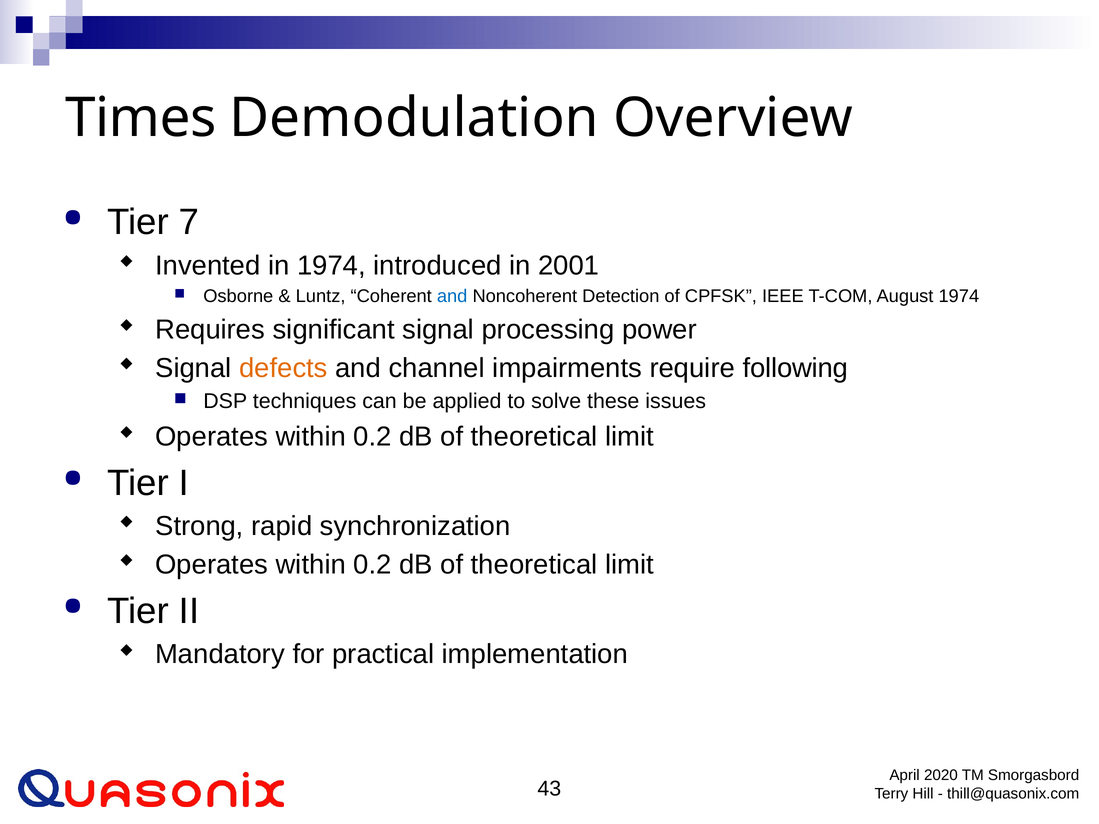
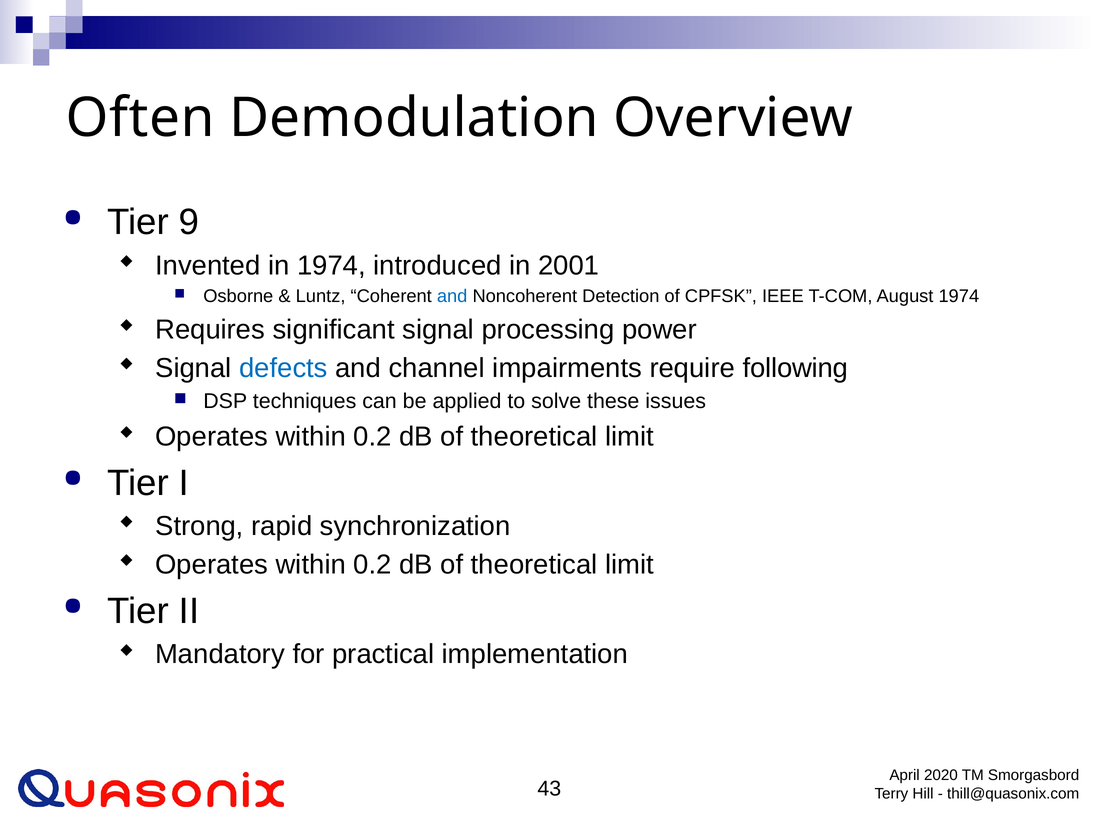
Times: Times -> Often (140, 118)
7: 7 -> 9 (189, 222)
defects colour: orange -> blue (283, 368)
